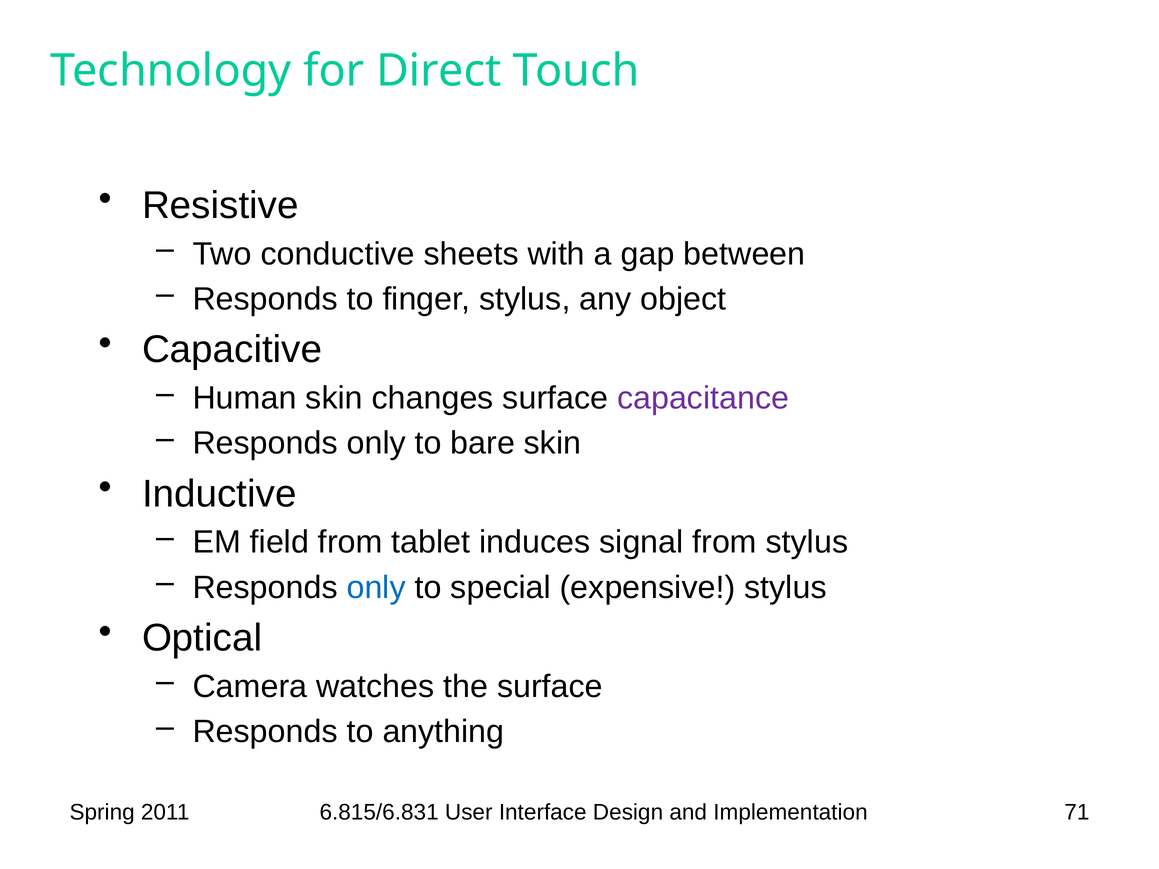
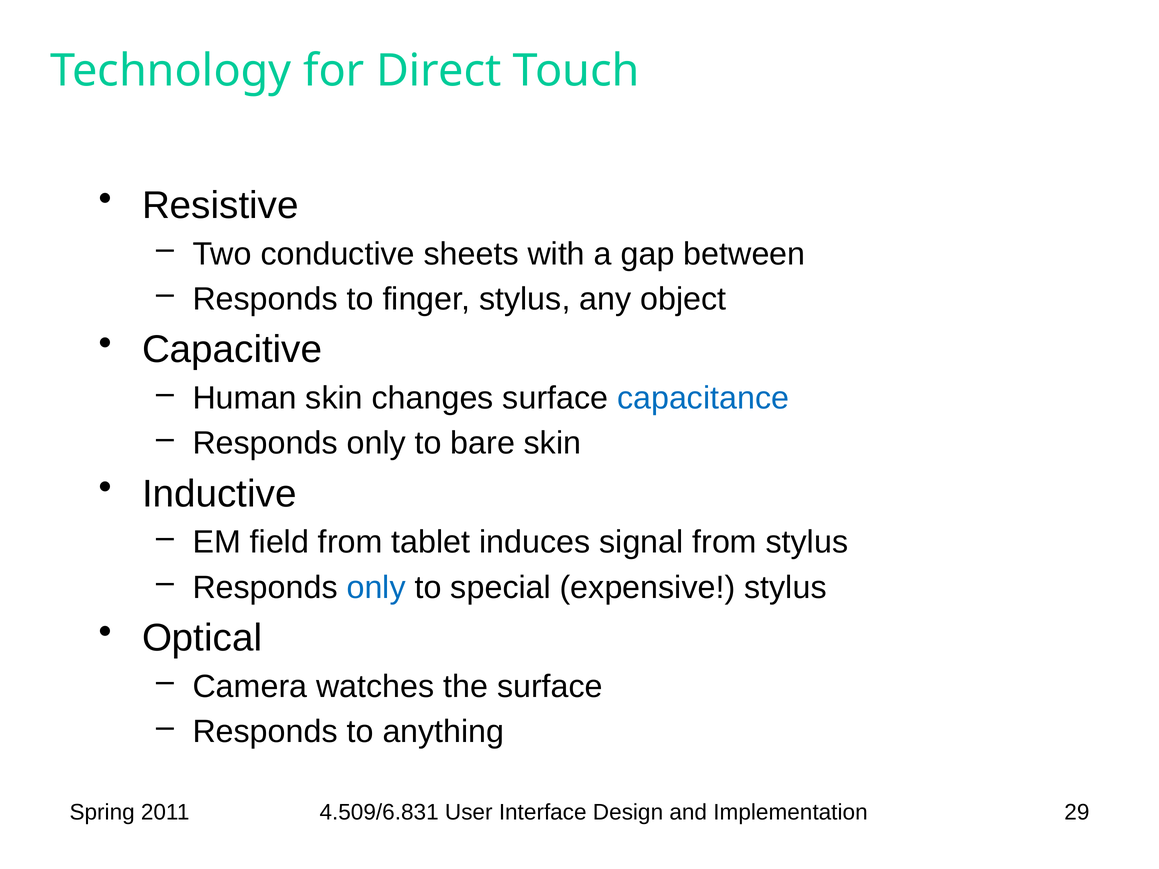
capacitance colour: purple -> blue (703, 398)
6.815/6.831: 6.815/6.831 -> 4.509/6.831 (379, 812)
71: 71 -> 29 (1077, 812)
